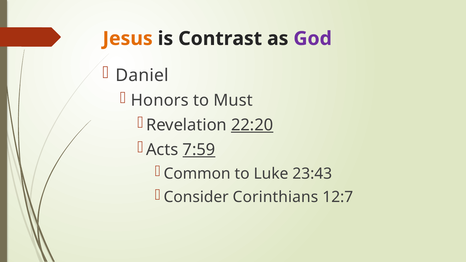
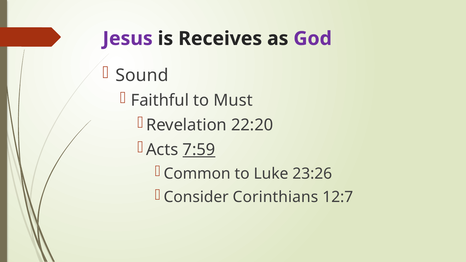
Jesus colour: orange -> purple (128, 39)
Contrast: Contrast -> Receives (220, 39)
Daniel: Daniel -> Sound (142, 75)
Honors: Honors -> Faithful (160, 100)
22:20 underline: present -> none (252, 125)
23:43: 23:43 -> 23:26 (312, 174)
